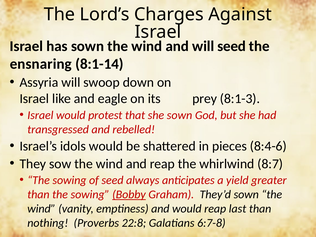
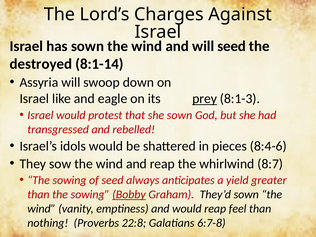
ensnaring: ensnaring -> destroyed (41, 64)
prey underline: none -> present (205, 99)
last: last -> feel (238, 209)
